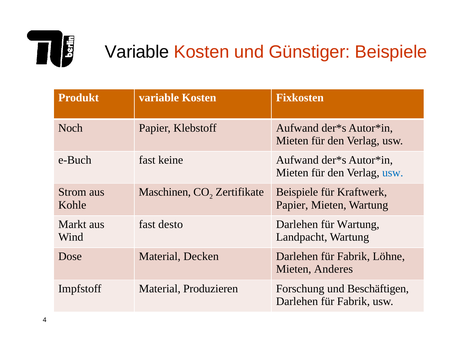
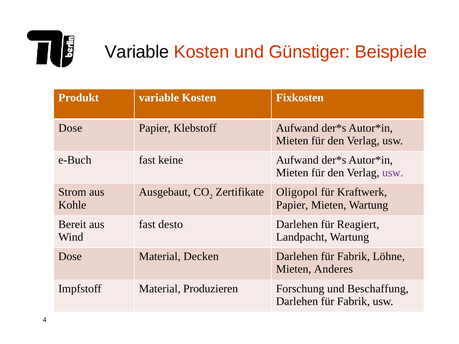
Noch: Noch -> Dose (70, 128)
usw colour: blue -> purple (393, 173)
Maschinen: Maschinen -> Ausgebaut (165, 192)
Zertifikate Beispiele: Beispiele -> Oligopol (297, 192)
Markt: Markt -> Bereit (72, 224)
für Wartung: Wartung -> Reagiert (358, 224)
Beschäftigen: Beschäftigen -> Beschaffung (378, 289)
